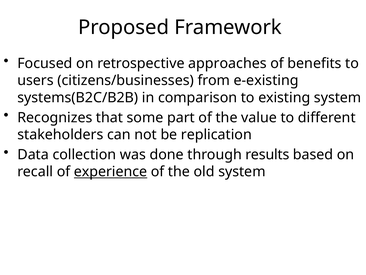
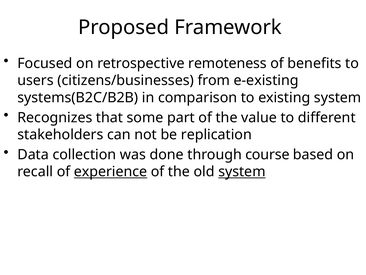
approaches: approaches -> remoteness (227, 63)
results: results -> course (267, 154)
system underline: none -> present (242, 171)
